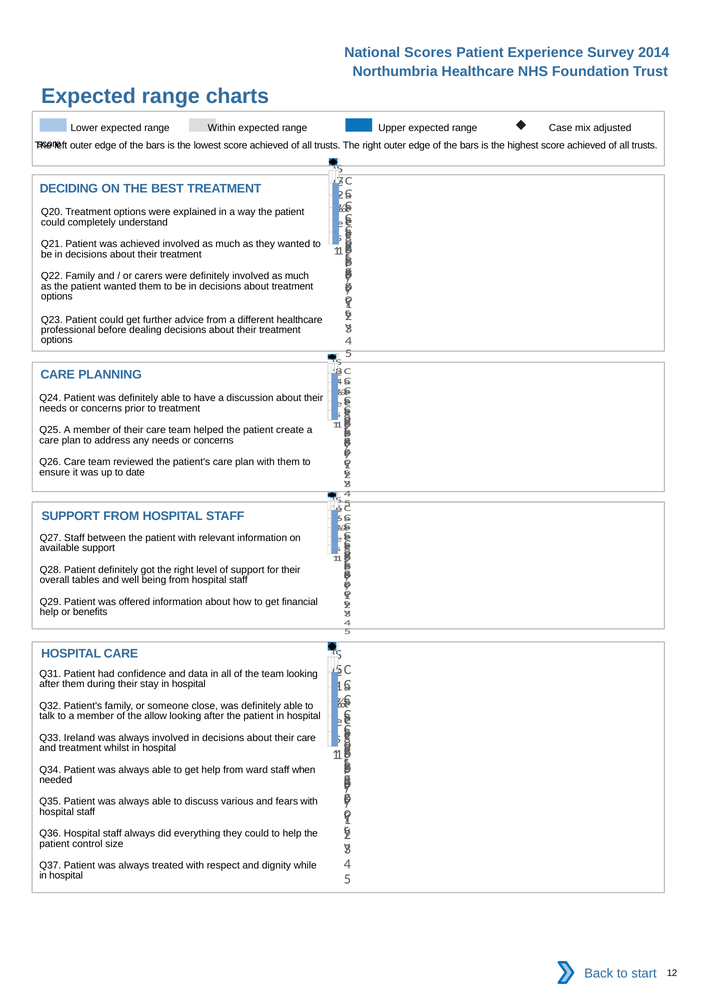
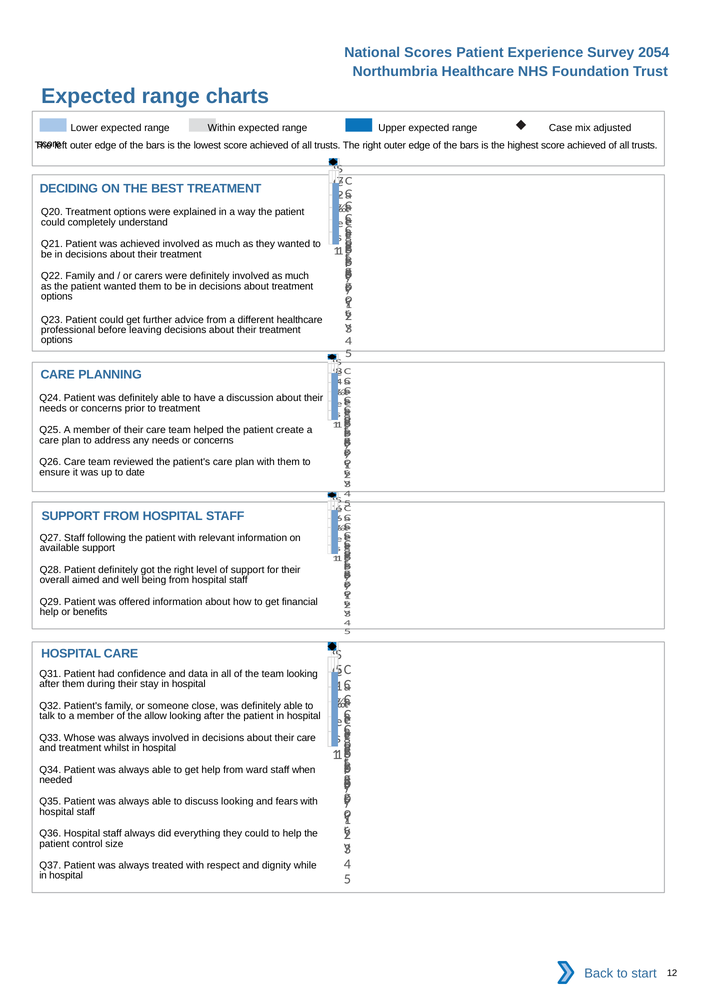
2014: 2014 -> 2054 (654, 53)
dealing: dealing -> leaving (145, 330)
between: between -> following (107, 538)
tables: tables -> aimed (86, 580)
Ireland: Ireland -> Whose (79, 738)
discuss various: various -> looking (237, 801)
